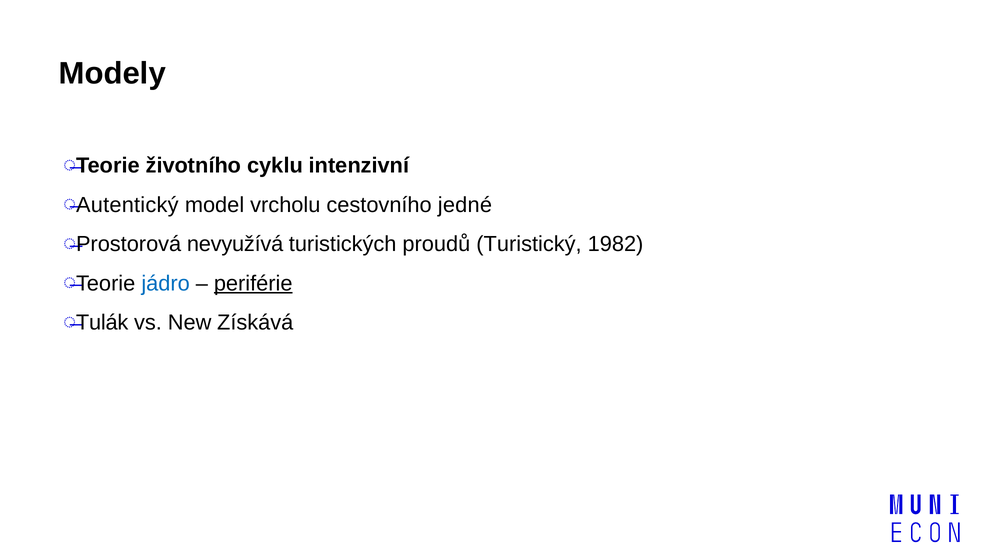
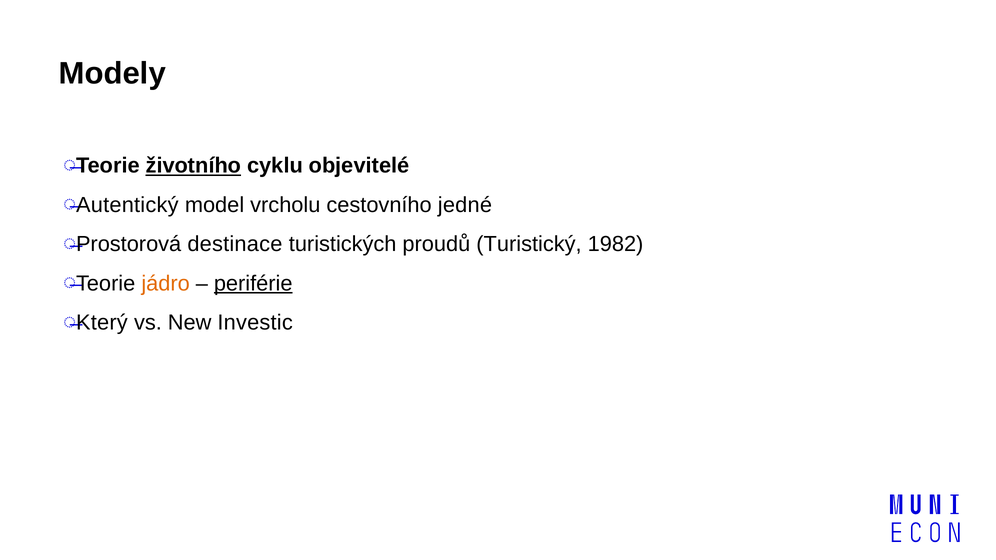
životního underline: none -> present (193, 166)
intenzivní: intenzivní -> objevitelé (359, 166)
nevyužívá: nevyužívá -> destinace (235, 244)
jádro colour: blue -> orange (166, 283)
Tulák: Tulák -> Který (102, 323)
Získává: Získává -> Investic (255, 323)
